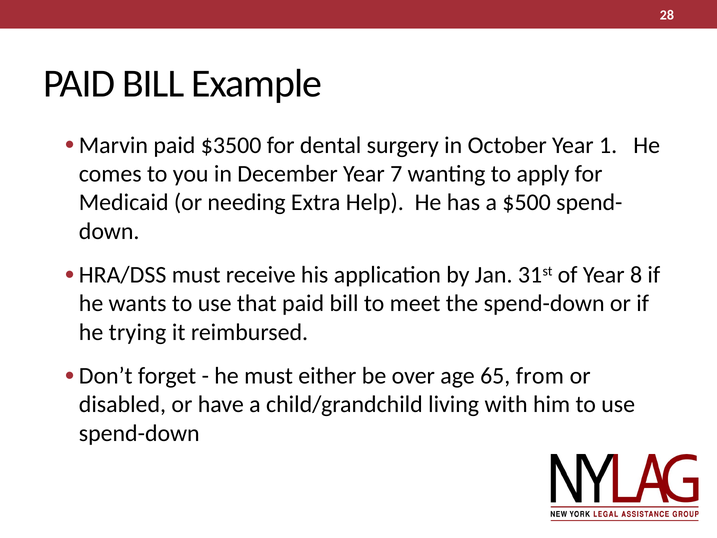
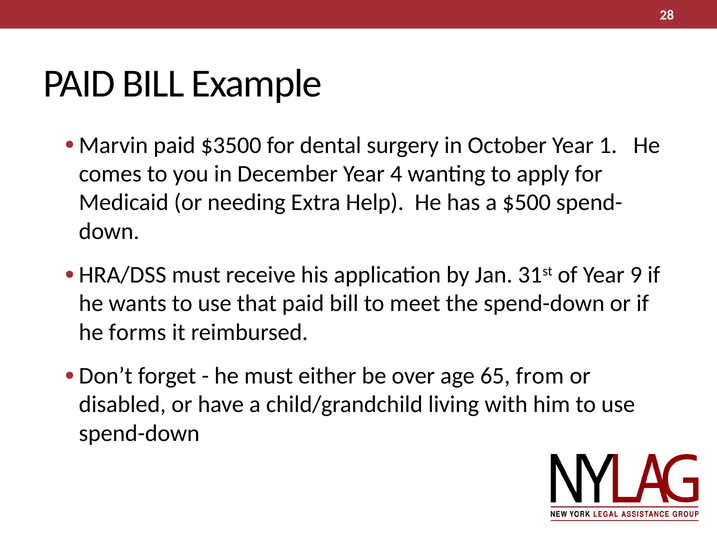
7: 7 -> 4 (396, 174)
8: 8 -> 9 (636, 275)
trying: trying -> forms (137, 332)
